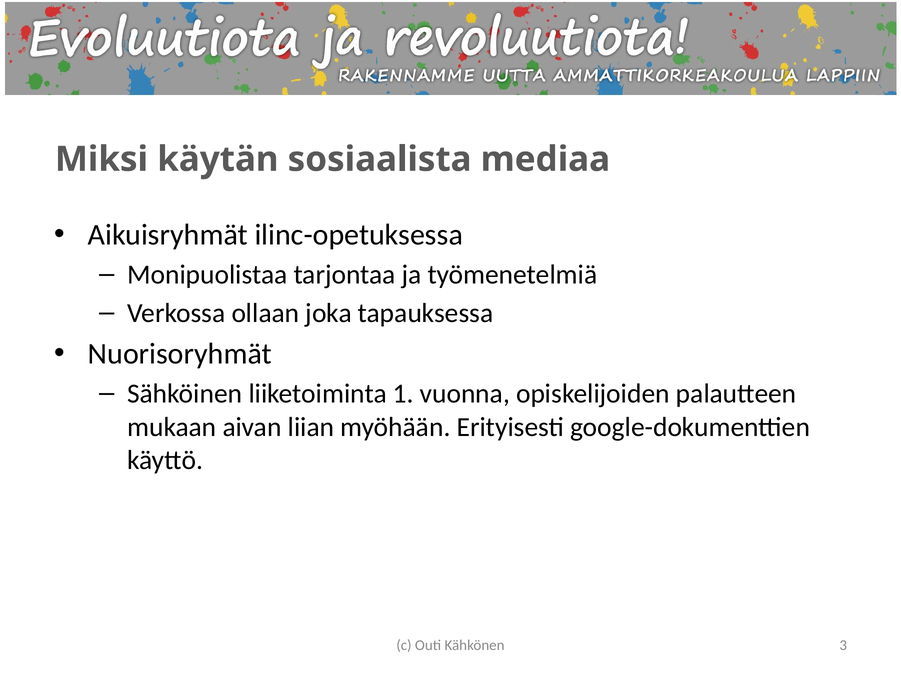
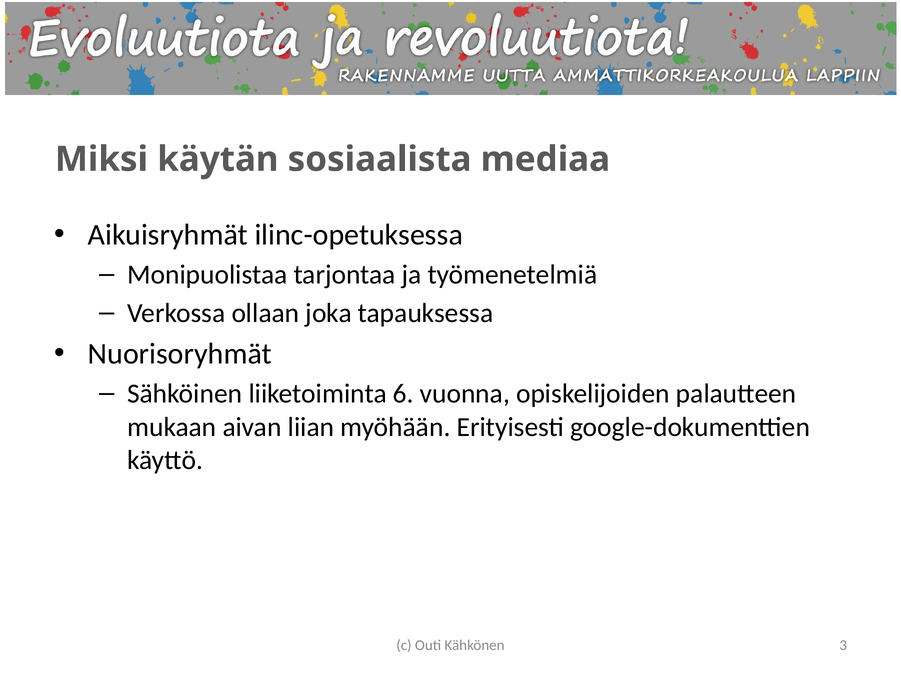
1: 1 -> 6 (403, 394)
